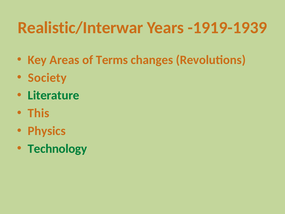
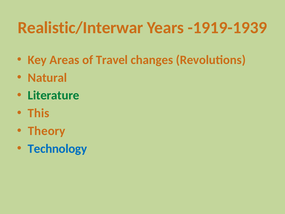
Terms: Terms -> Travel (112, 60)
Society: Society -> Natural (47, 78)
Physics: Physics -> Theory (47, 131)
Technology colour: green -> blue (57, 148)
